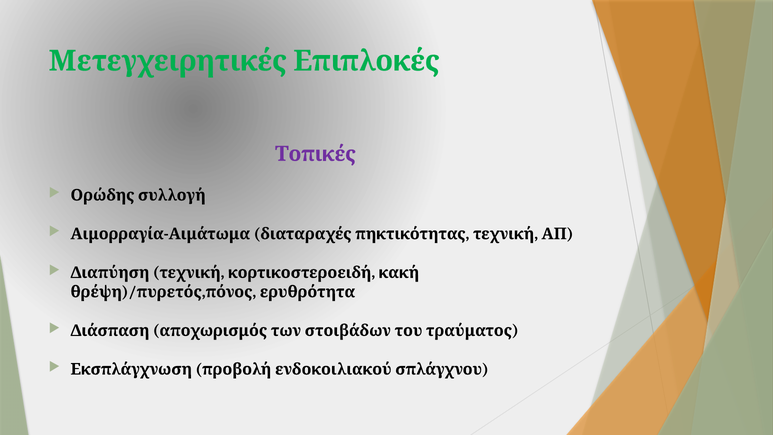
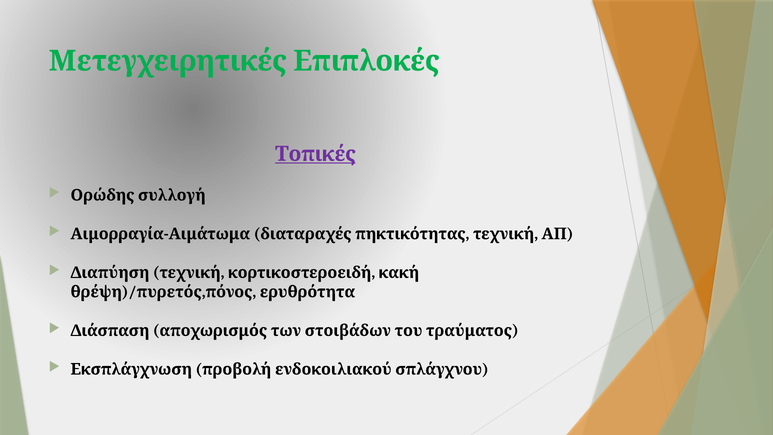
Τοπικές underline: none -> present (316, 154)
